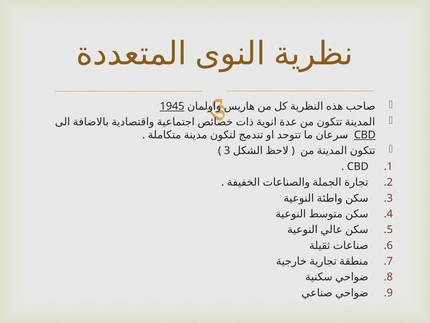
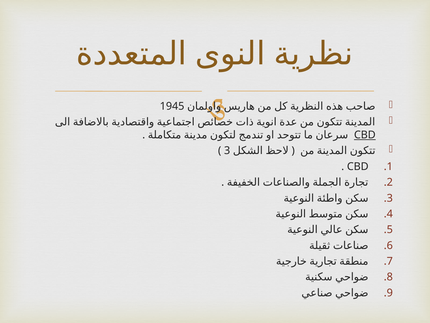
1945 underline: present -> none (172, 106)
